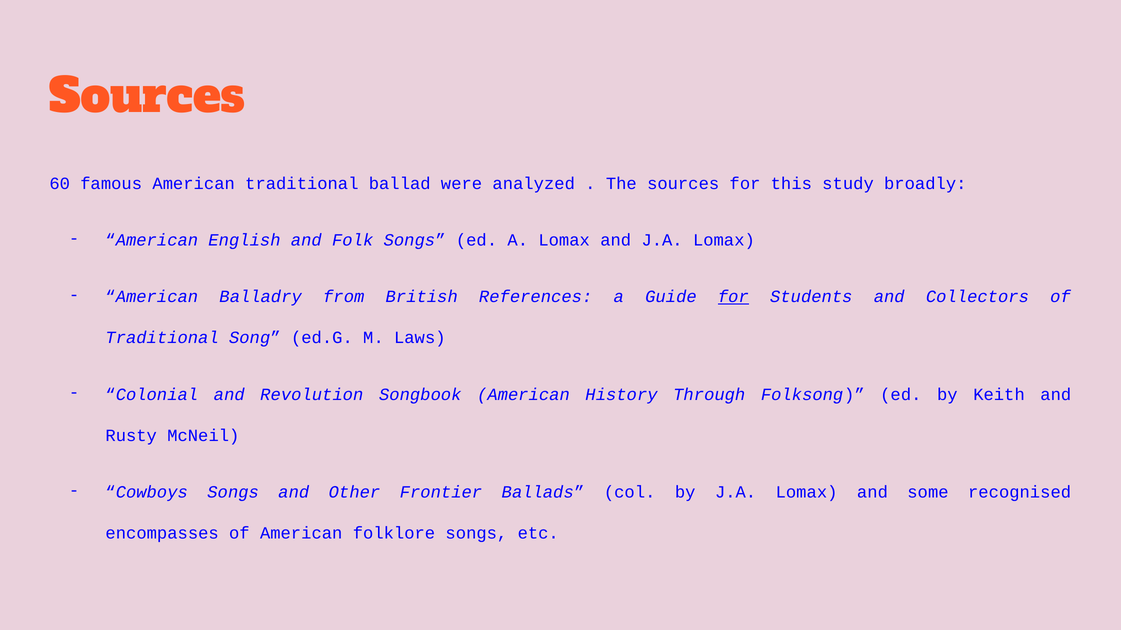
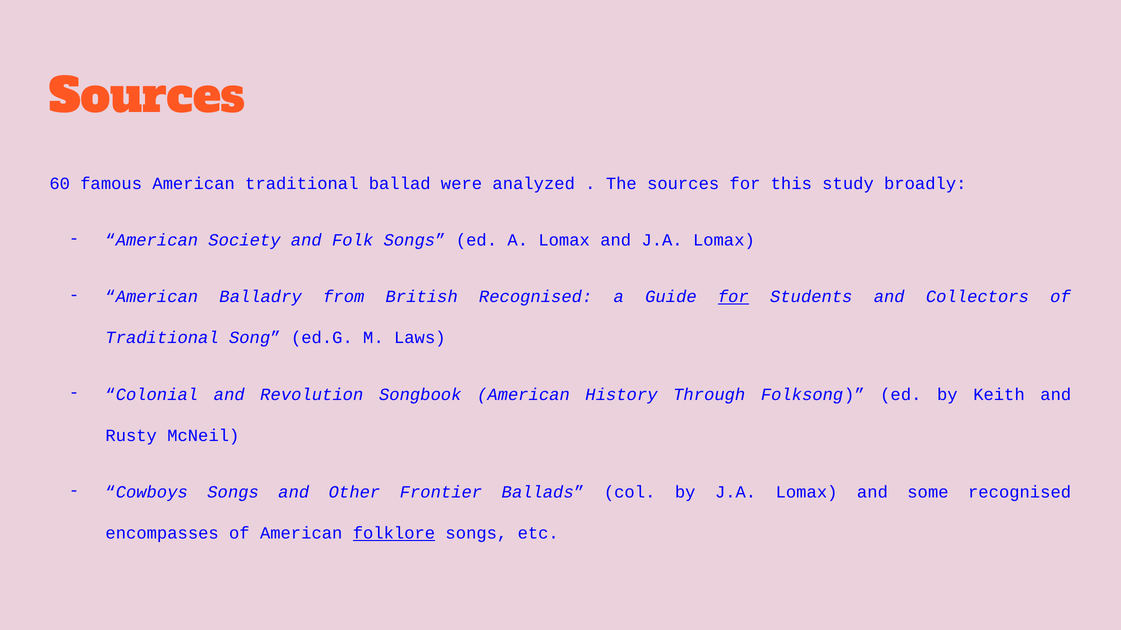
English: English -> Society (244, 240)
British References: References -> Recognised (536, 297)
folklore underline: none -> present (394, 534)
